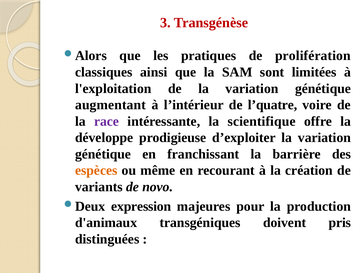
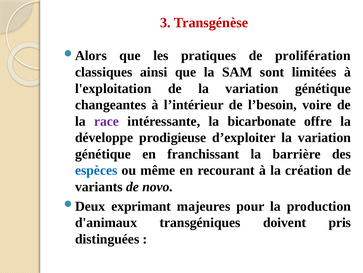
augmentant: augmentant -> changeantes (111, 105)
l’quatre: l’quatre -> l’besoin (273, 105)
scientifique: scientifique -> bicarbonate (262, 121)
espèces colour: orange -> blue (96, 170)
expression: expression -> exprimant (141, 206)
